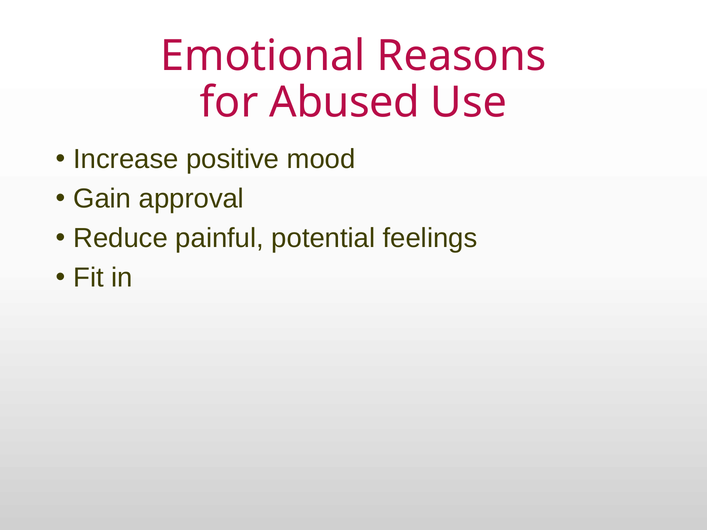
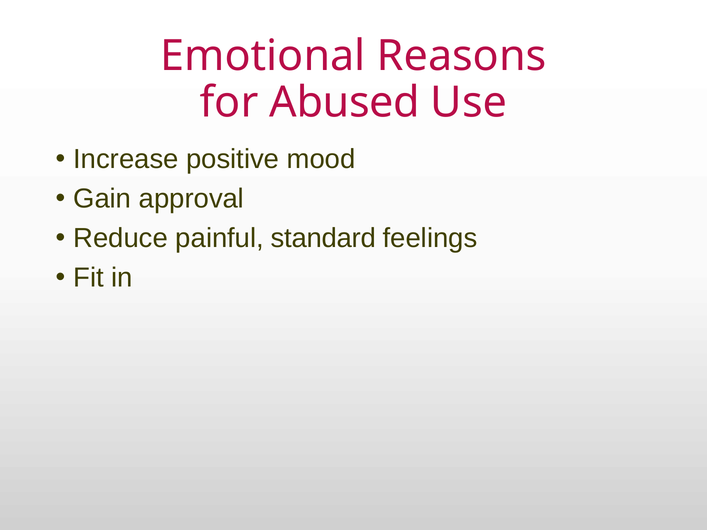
potential: potential -> standard (324, 238)
